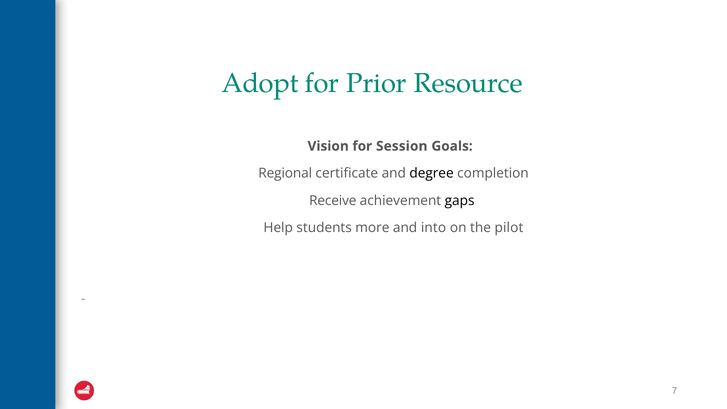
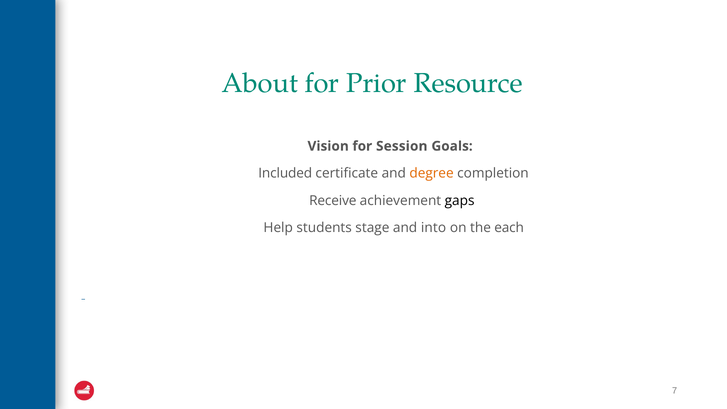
Adopt: Adopt -> About (260, 83)
Regional: Regional -> Included (285, 173)
degree colour: black -> orange (432, 173)
more: more -> stage (372, 228)
pilot: pilot -> each (509, 228)
